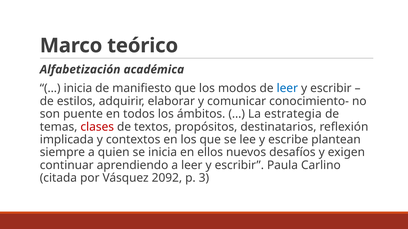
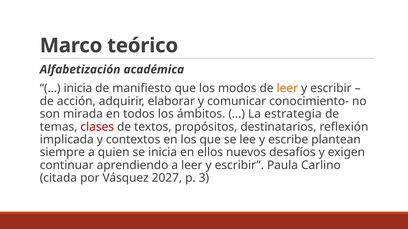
leer colour: blue -> orange (287, 88)
estilos: estilos -> acción (76, 101)
puente: puente -> mirada (83, 114)
2092: 2092 -> 2027 (167, 178)
